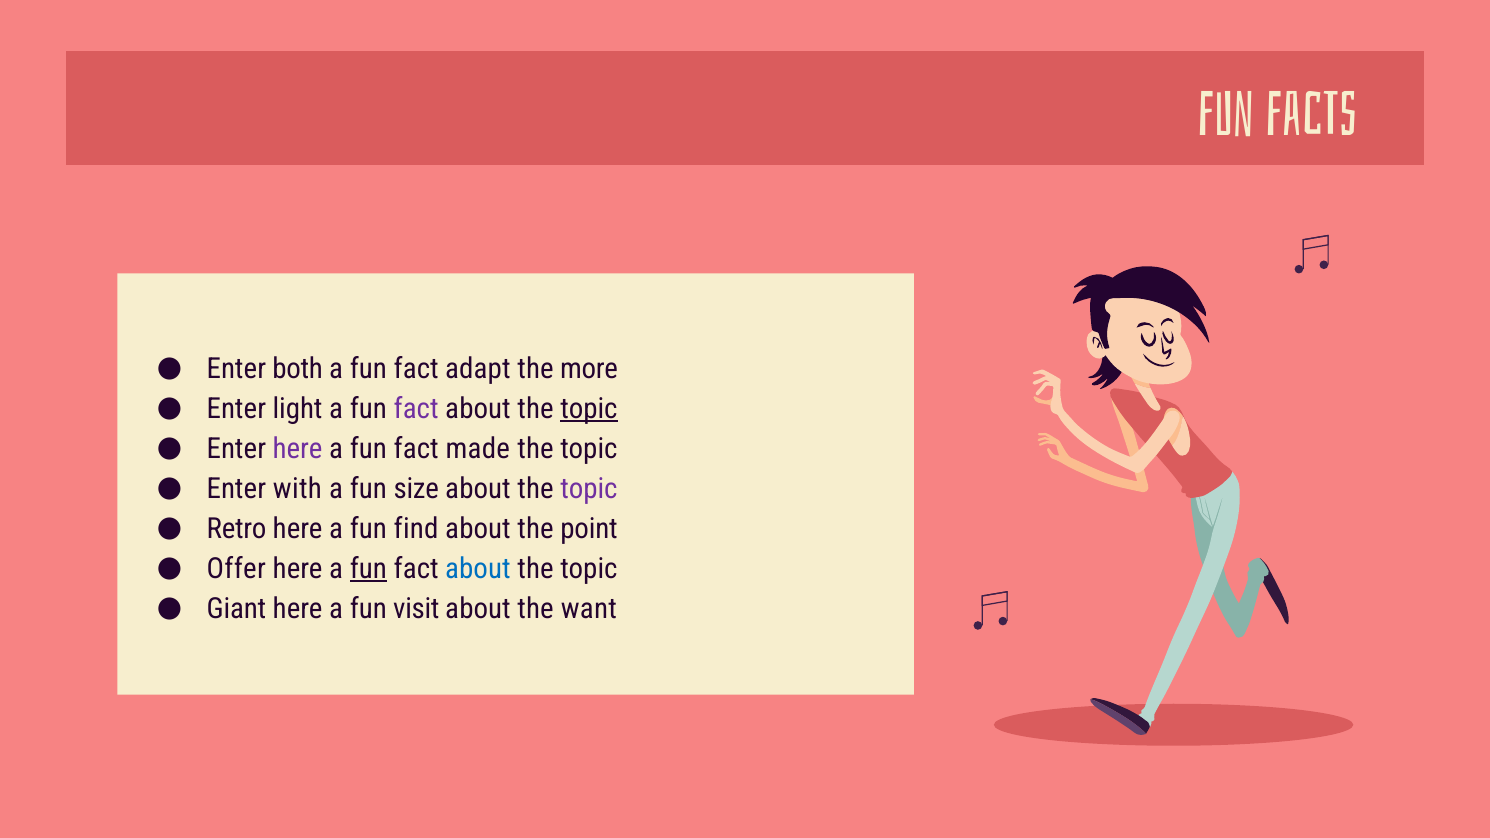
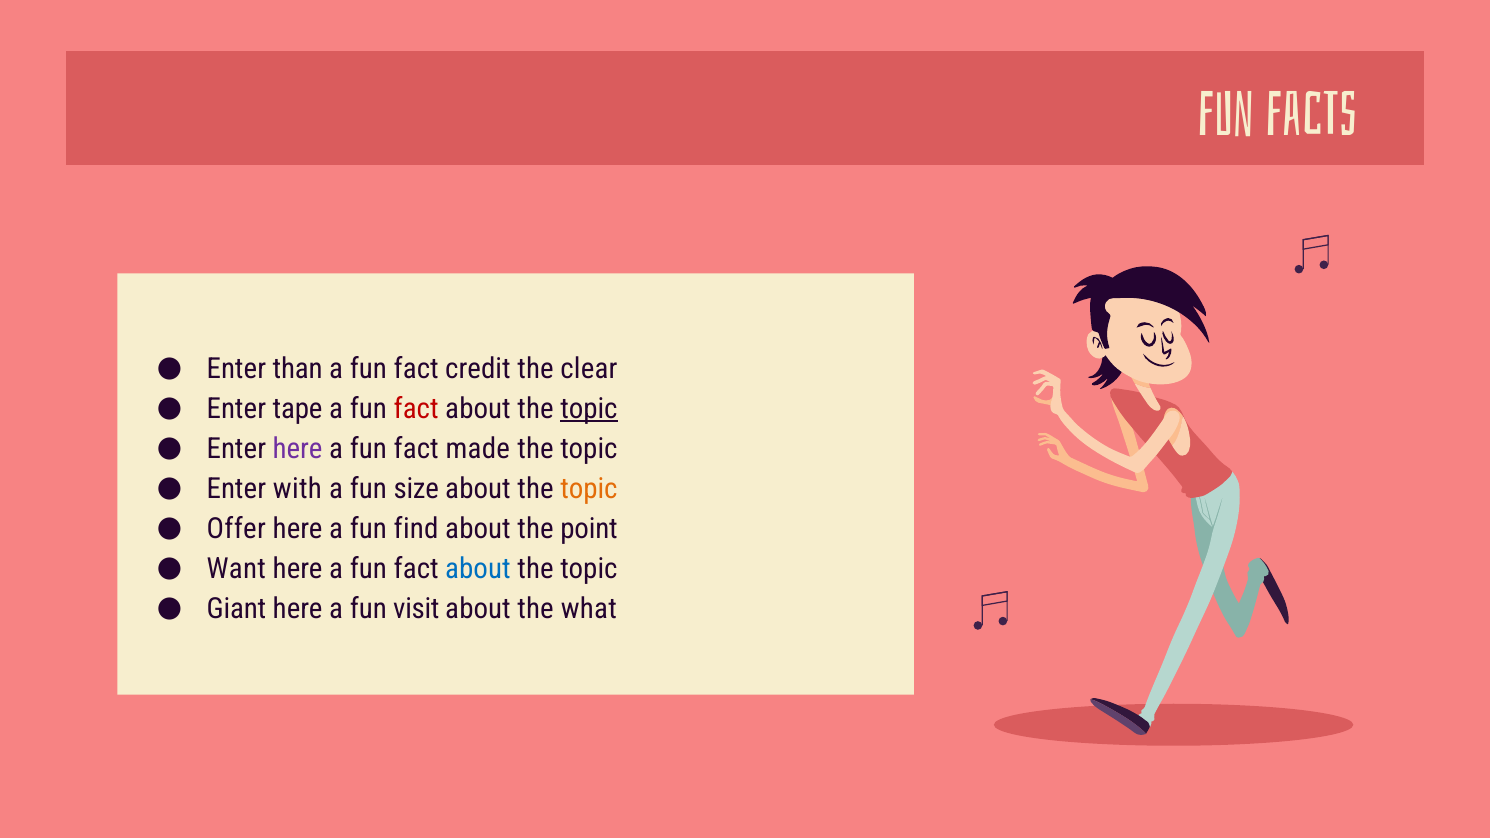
both: both -> than (298, 369)
adapt: adapt -> credit (478, 369)
more: more -> clear (589, 369)
light: light -> tape (298, 409)
fact colour: purple -> red (416, 409)
topic colour: purple -> orange (589, 489)
Retro: Retro -> Offer (236, 529)
Offer: Offer -> Want (236, 569)
fun underline: present -> none (368, 569)
want: want -> what (589, 609)
